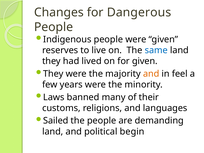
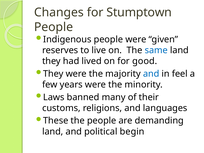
Dangerous: Dangerous -> Stumptown (139, 12)
for given: given -> good (145, 61)
and colour: orange -> blue (151, 74)
Sailed: Sailed -> These (56, 121)
